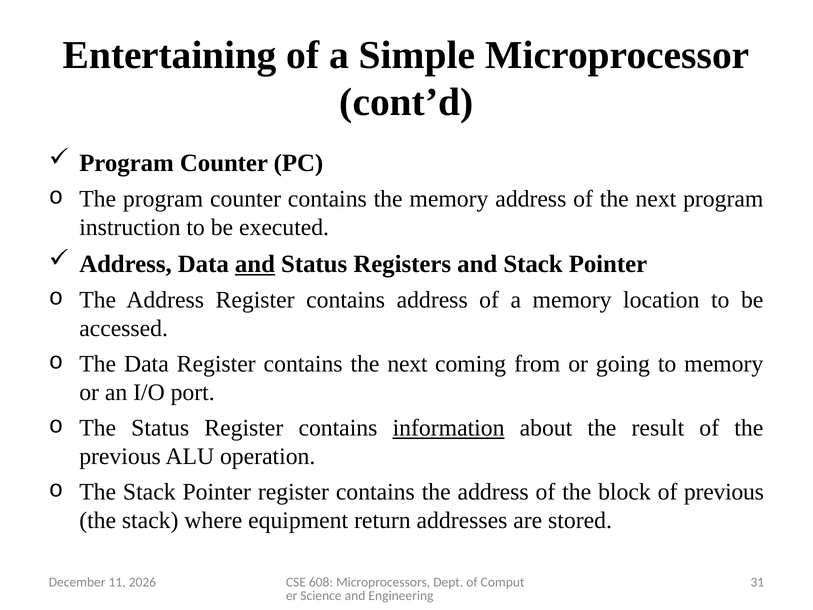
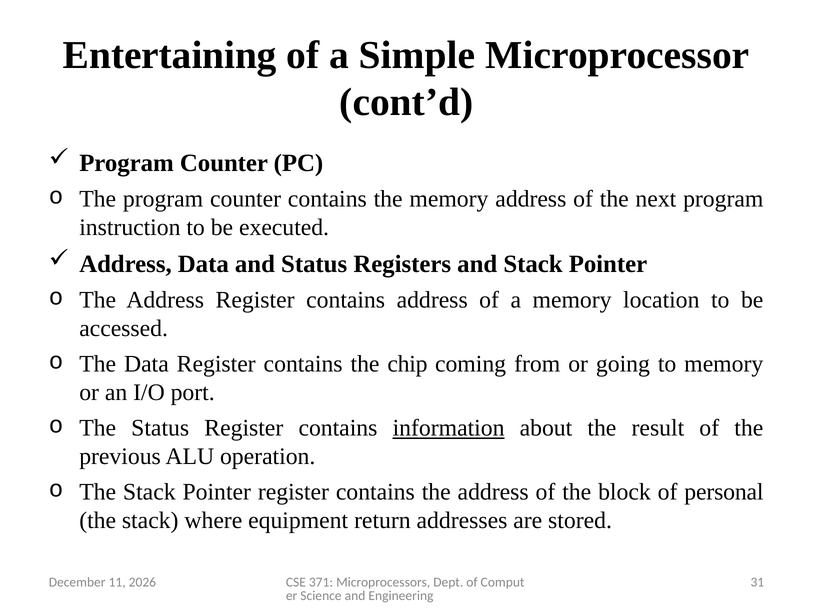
and underline: present -> none (255, 264)
contains the next: next -> chip (407, 364)
of previous: previous -> personal (724, 492)
608: 608 -> 371 (321, 582)
